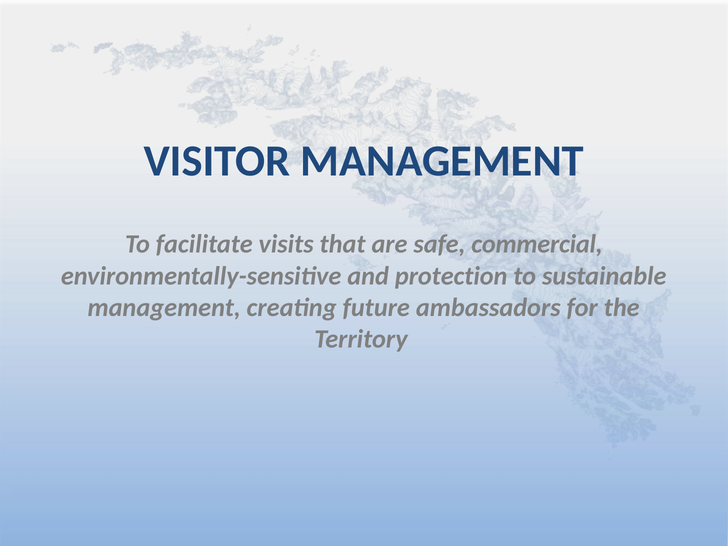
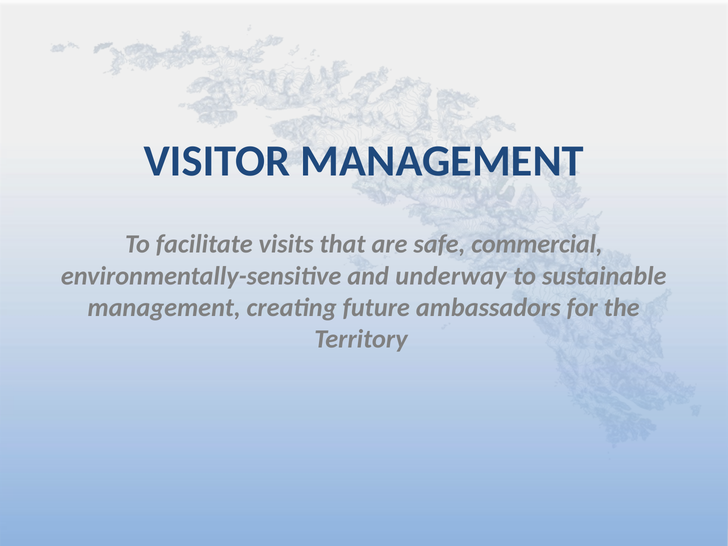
protection: protection -> underway (451, 276)
